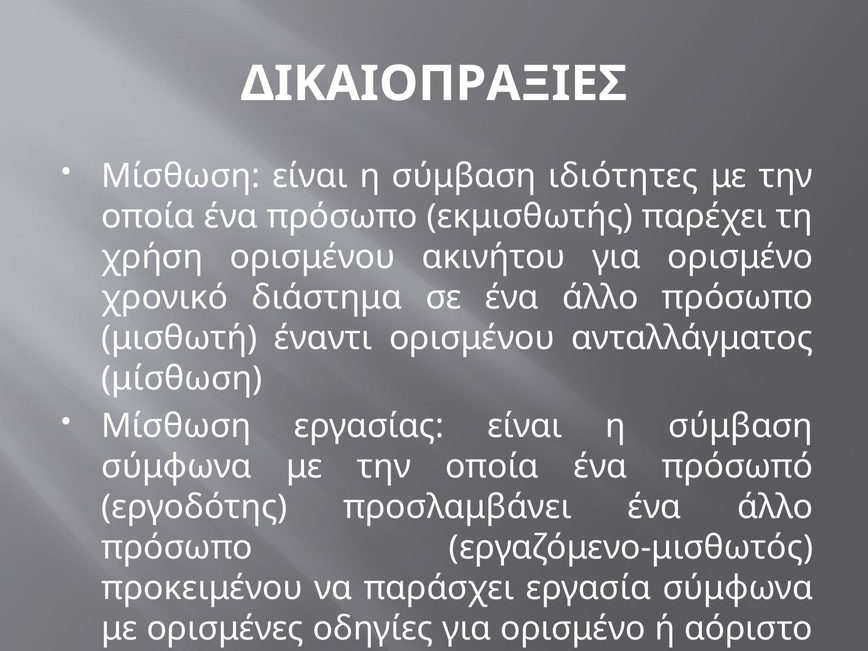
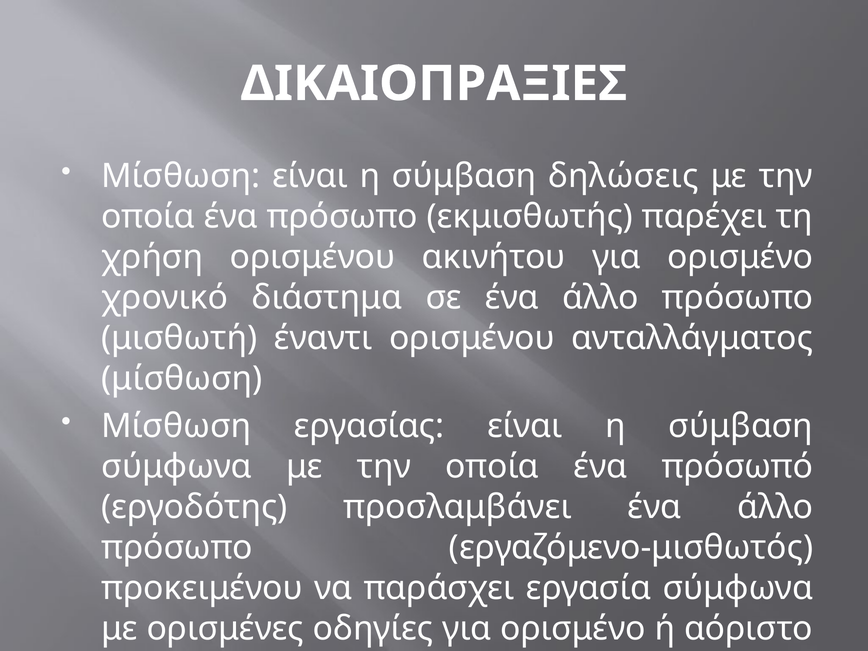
ιδιότητες: ιδιότητες -> δηλώσεις (623, 176)
